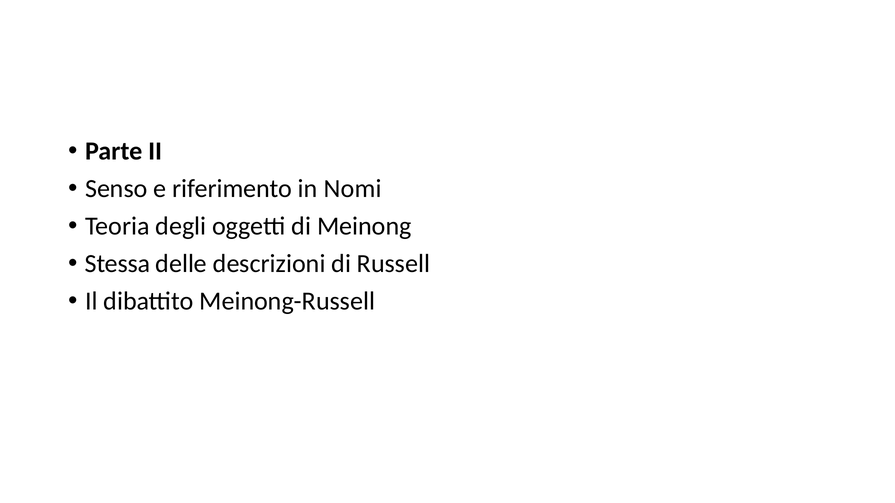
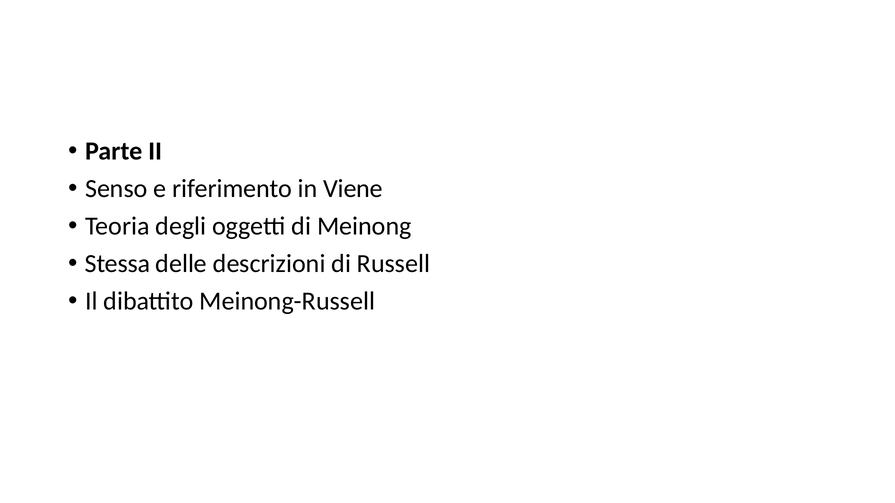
Nomi: Nomi -> Viene (353, 189)
